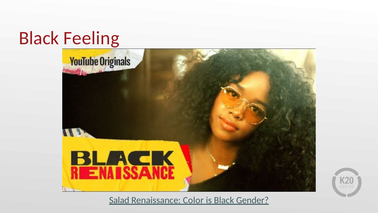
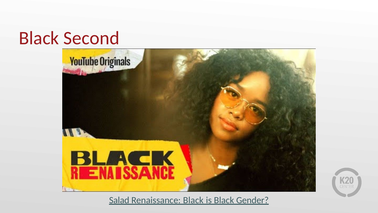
Feeling: Feeling -> Second (91, 38)
Renaissance Color: Color -> Black (193, 200)
